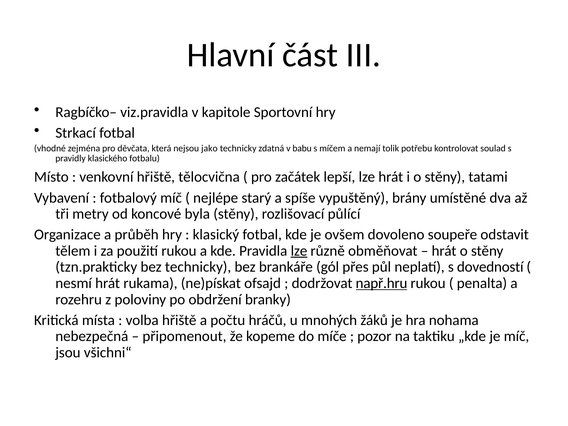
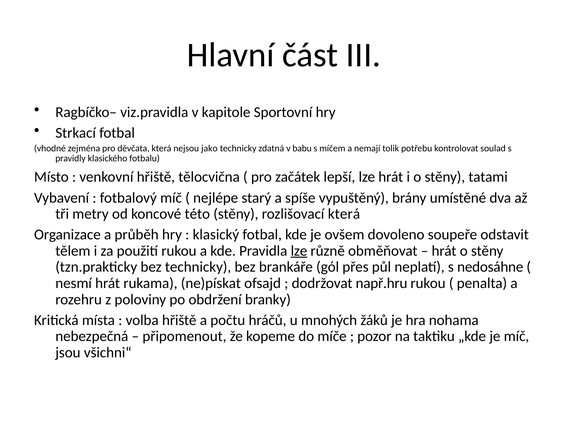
byla: byla -> této (197, 214)
rozlišovací půlící: půlící -> která (344, 214)
dovedností: dovedností -> nedosáhne (490, 267)
např.hru underline: present -> none (382, 283)
